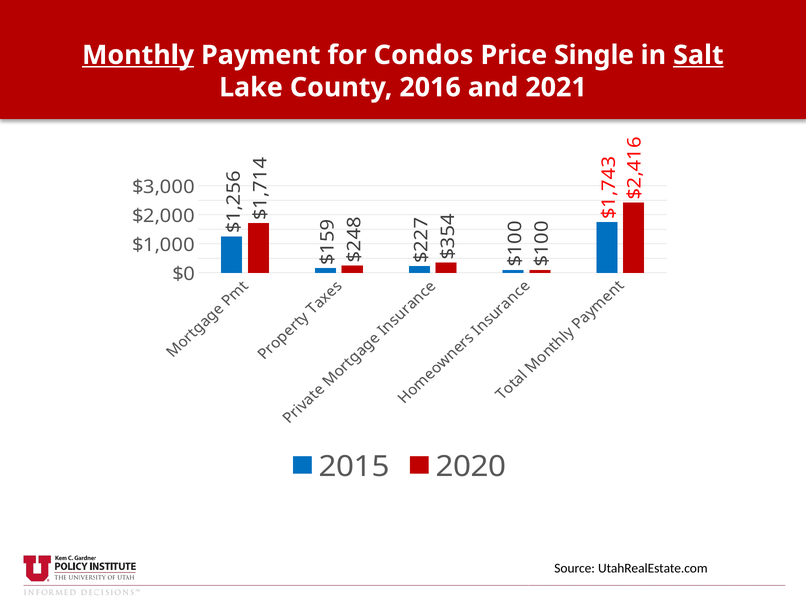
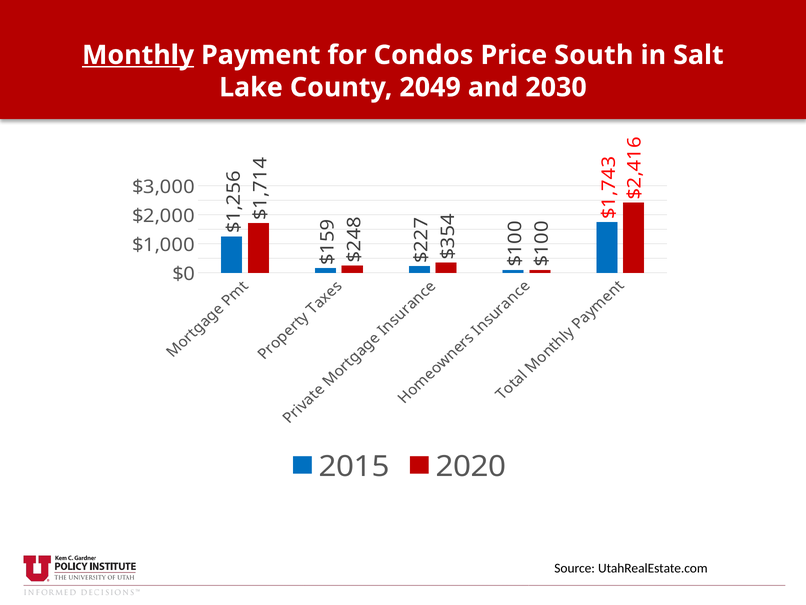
Single: Single -> South (594, 55)
Salt underline: present -> none (698, 55)
2016: 2016 -> 2049 (430, 87)
2021: 2021 -> 2030 (556, 87)
